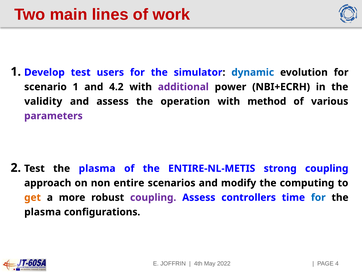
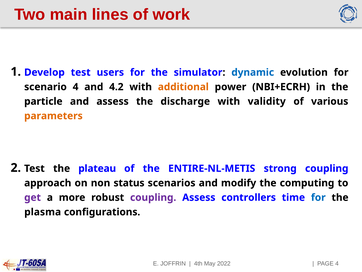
scenario 1: 1 -> 4 (76, 87)
additional colour: purple -> orange (183, 87)
validity: validity -> particle (43, 101)
operation: operation -> discharge (185, 101)
method: method -> validity (267, 101)
parameters colour: purple -> orange (53, 116)
Test the plasma: plasma -> plateau (97, 168)
entire: entire -> status (129, 183)
get colour: orange -> purple (33, 197)
